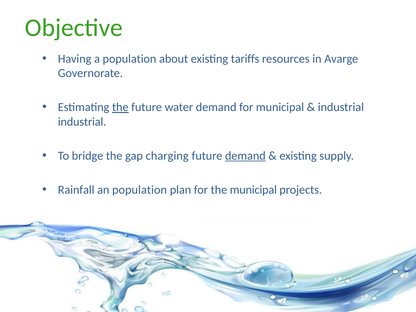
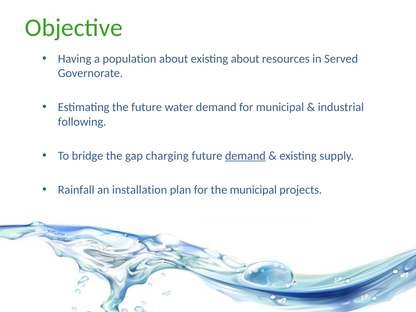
existing tariffs: tariffs -> about (245, 59)
Avarge: Avarge -> Served (341, 59)
the underline: present -> none (120, 107)
industrial: industrial -> following (82, 122)
an population: population -> installation (140, 190)
